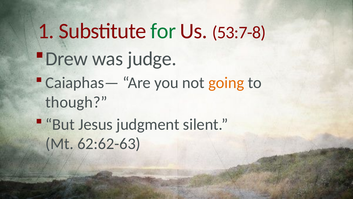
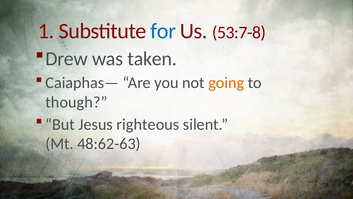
for colour: green -> blue (163, 31)
judge: judge -> taken (152, 59)
judgment: judgment -> righteous (148, 124)
62:62-63: 62:62-63 -> 48:62-63 (109, 144)
